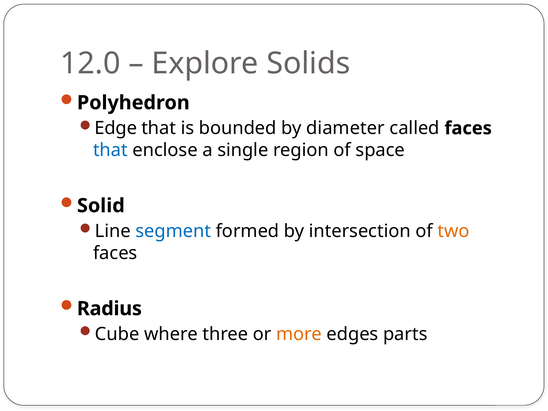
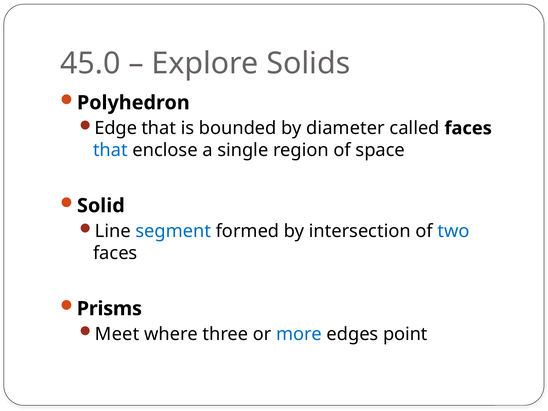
12.0: 12.0 -> 45.0 (90, 63)
two colour: orange -> blue (454, 231)
Radius: Radius -> Prisms (109, 309)
Cube: Cube -> Meet (117, 334)
more colour: orange -> blue (299, 334)
parts: parts -> point (405, 334)
